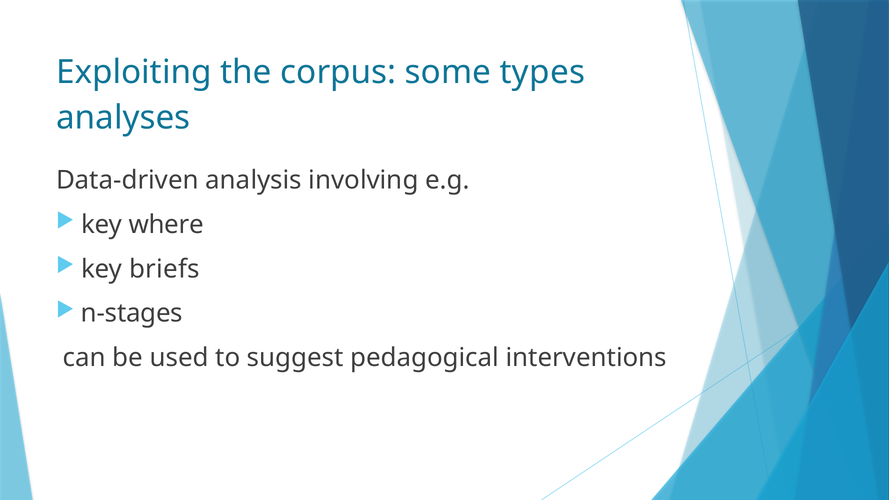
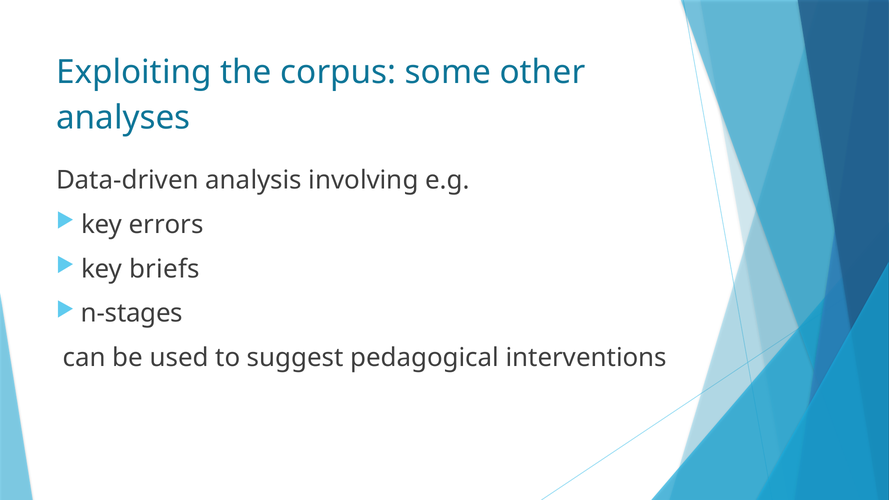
types: types -> other (542, 72)
where: where -> errors (166, 224)
